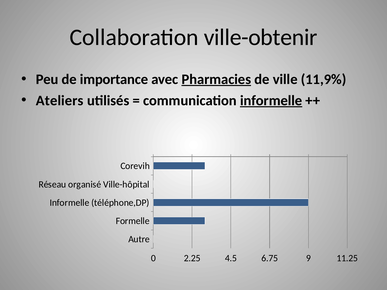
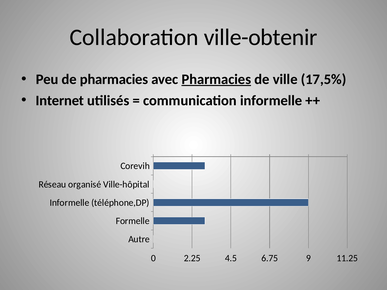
de importance: importance -> pharmacies (114, 79)
11,9%: 11,9% -> 17,5% (324, 79)
Ateliers: Ateliers -> Internet (60, 101)
informelle underline: present -> none (271, 101)
